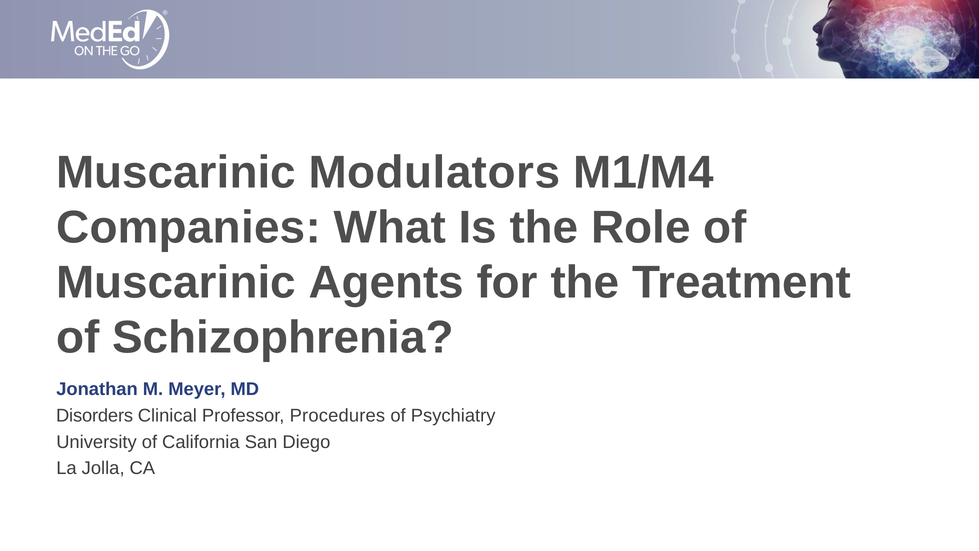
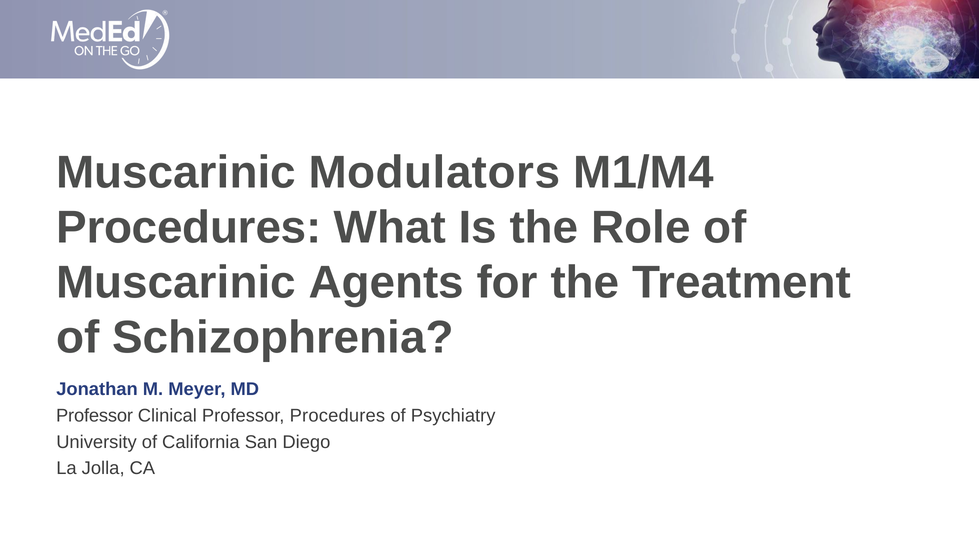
Companies: Companies -> Procedures (189, 227)
Disorders: Disorders -> Professor (95, 415)
